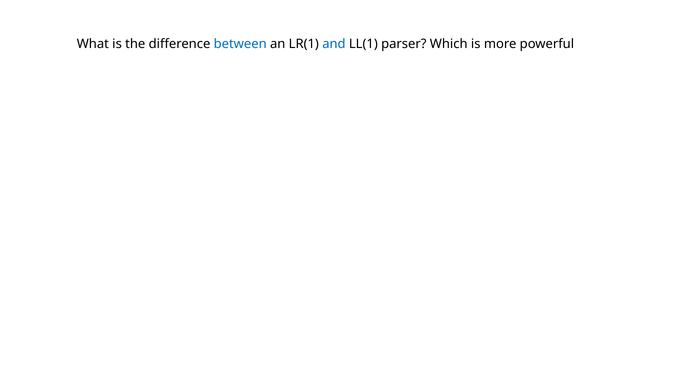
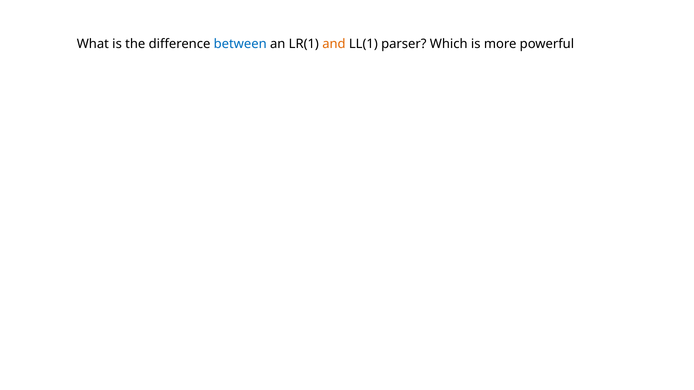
and colour: blue -> orange (334, 44)
